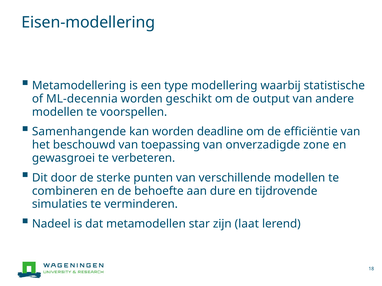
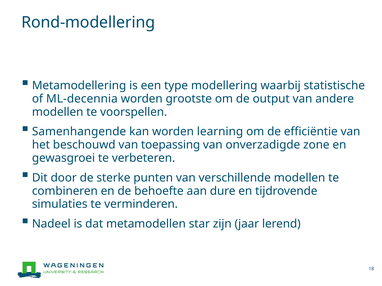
Eisen-modellering: Eisen-modellering -> Rond-modellering (88, 22)
geschikt: geschikt -> grootste (189, 99)
deadline: deadline -> learning (220, 132)
laat: laat -> jaar (247, 224)
